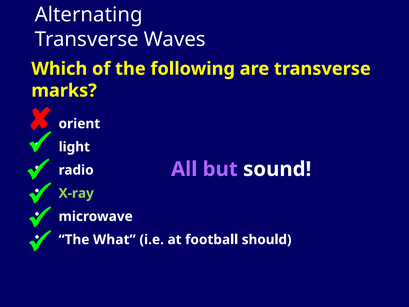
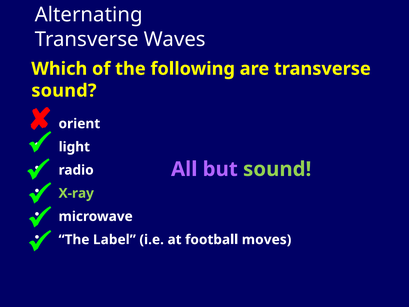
marks: marks -> sound (64, 91)
sound colour: white -> light green (277, 169)
What: What -> Label (114, 239)
should: should -> moves (267, 239)
